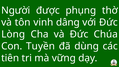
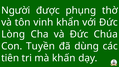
dâng: dâng -> khẩn (68, 22)
vững: vững -> khấn (64, 58)
